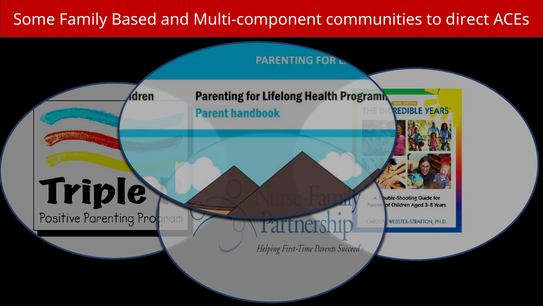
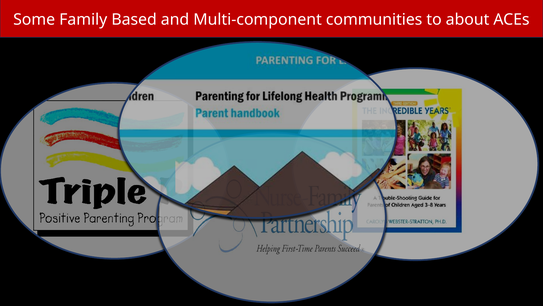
direct: direct -> about (468, 20)
